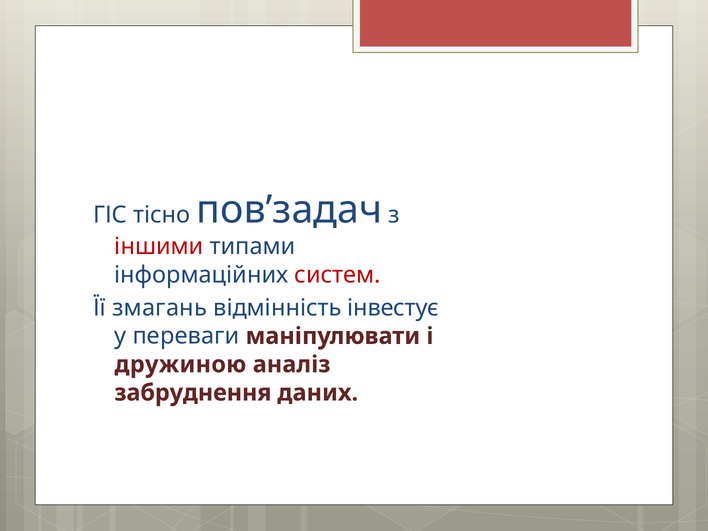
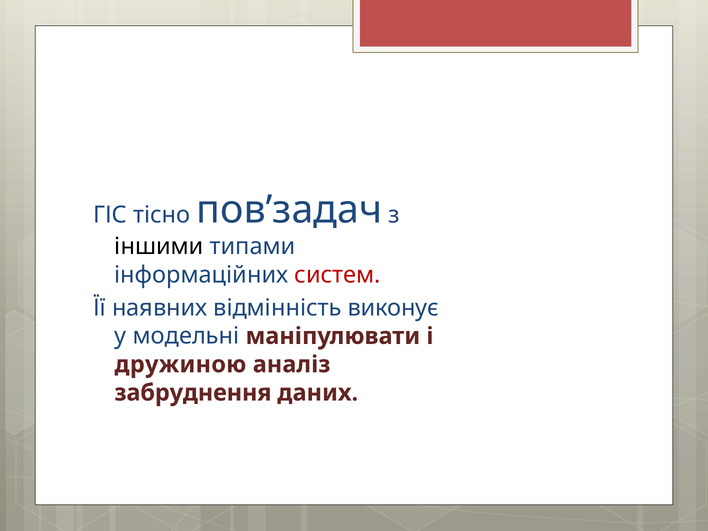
іншими colour: red -> black (159, 246)
змагань: змагань -> наявних (160, 308)
інвестує: інвестує -> виконує (393, 308)
переваги: переваги -> модельні (186, 336)
